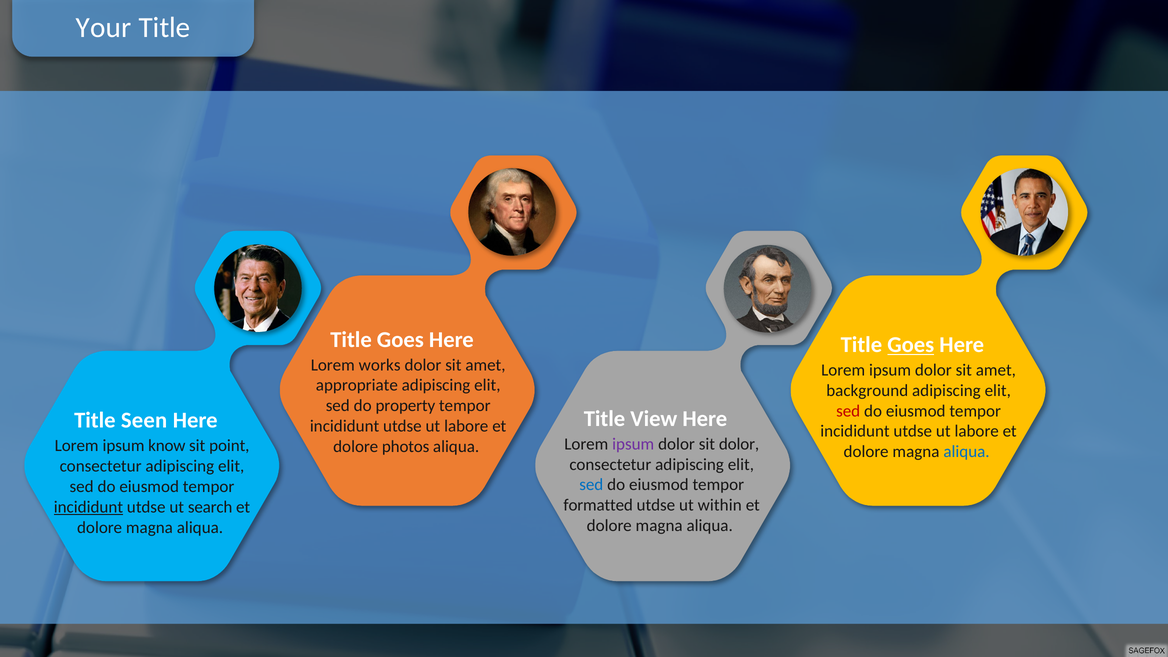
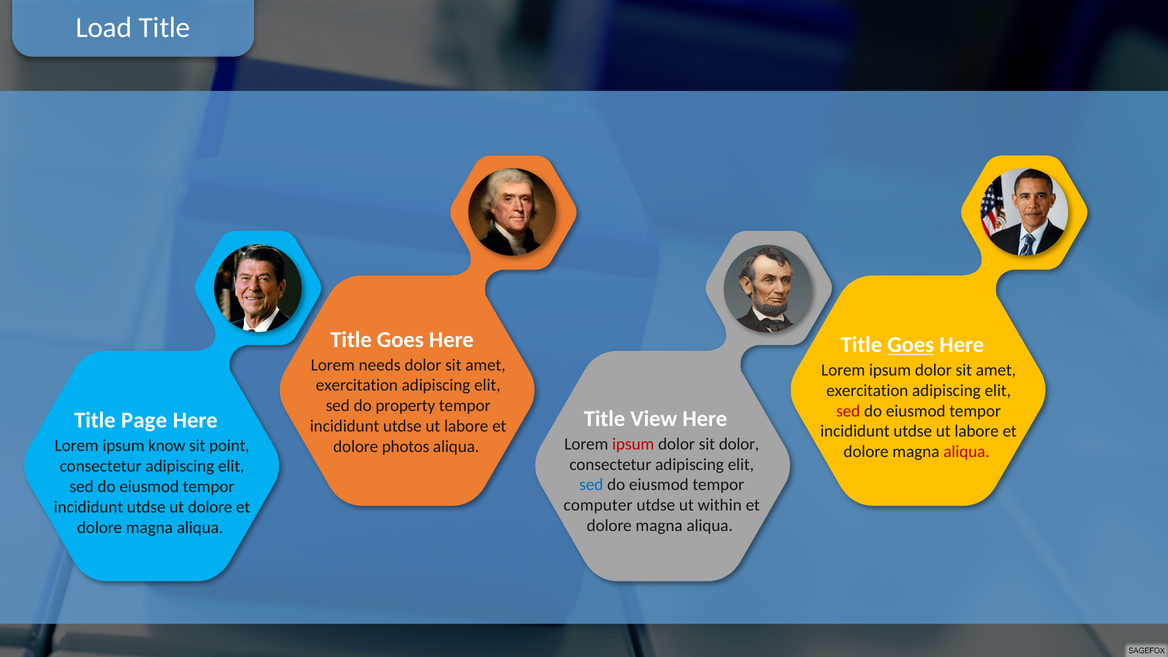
Your: Your -> Load (104, 28)
works: works -> needs (380, 365)
appropriate: appropriate -> exercitation (357, 385)
background: background -> exercitation (867, 390)
Seen: Seen -> Page (144, 420)
ipsum colour: purple -> red (633, 444)
aliqua colour: blue -> red (967, 452)
formatted: formatted -> computer (598, 505)
incididunt underline: present -> none (88, 507)
ut search: search -> dolore (210, 507)
